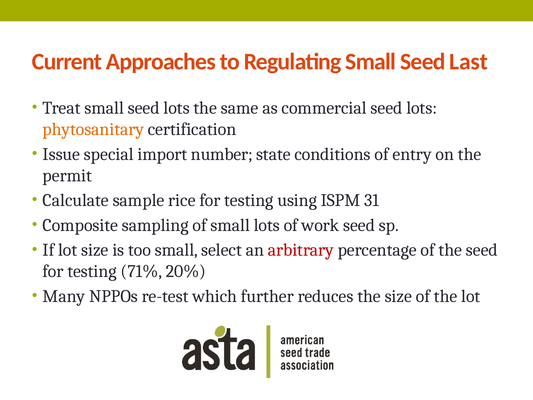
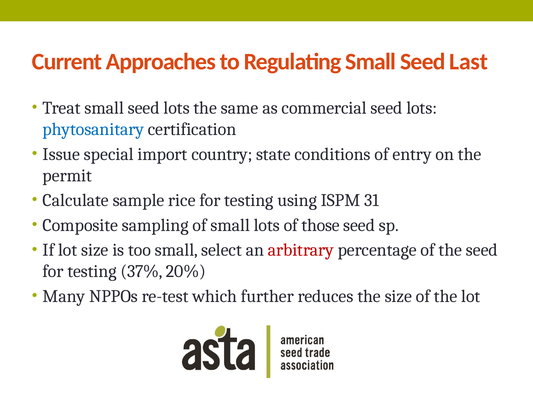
phytosanitary colour: orange -> blue (93, 129)
number: number -> country (222, 154)
work: work -> those (321, 225)
71%: 71% -> 37% (142, 271)
